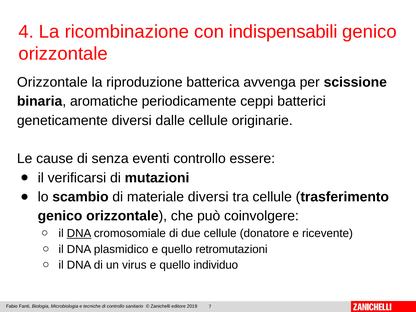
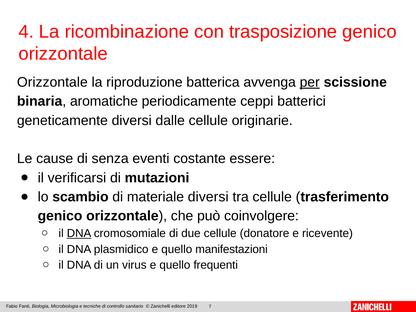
indispensabili: indispensabili -> trasposizione (283, 32)
per underline: none -> present (310, 82)
eventi controllo: controllo -> costante (200, 159)
retromutazioni: retromutazioni -> manifestazioni (231, 249)
individuo: individuo -> frequenti (216, 265)
